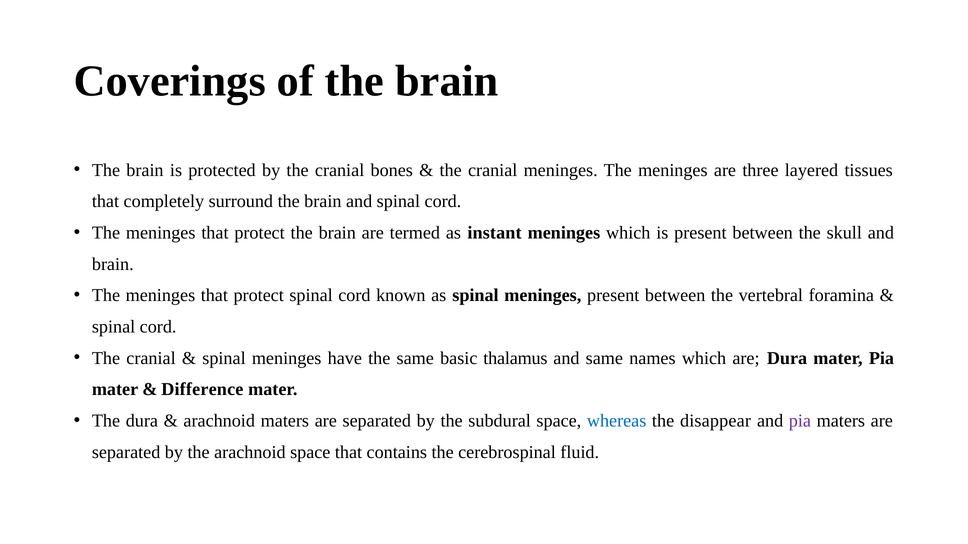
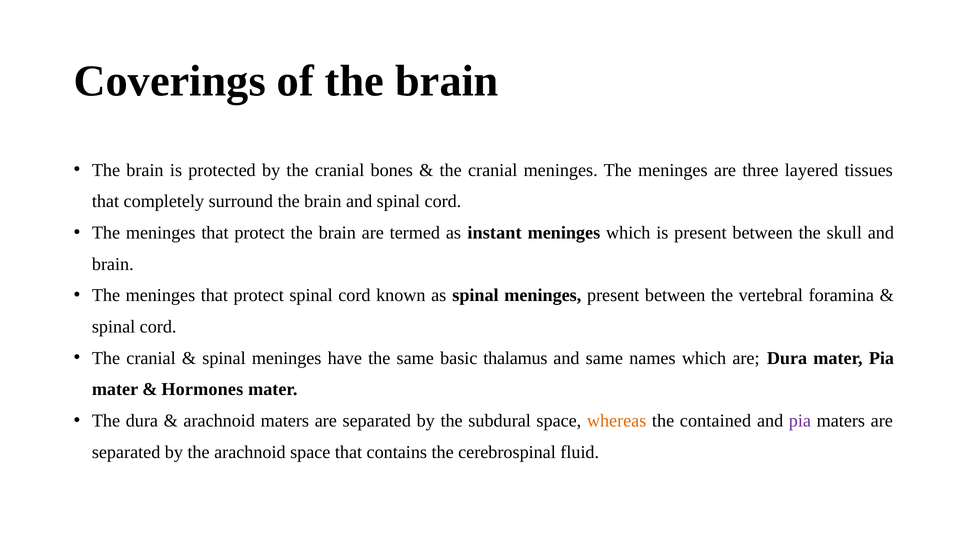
Difference: Difference -> Hormones (202, 390)
whereas colour: blue -> orange (617, 421)
disappear: disappear -> contained (716, 421)
